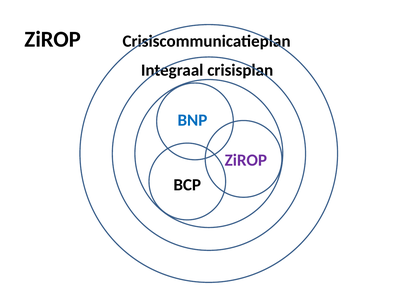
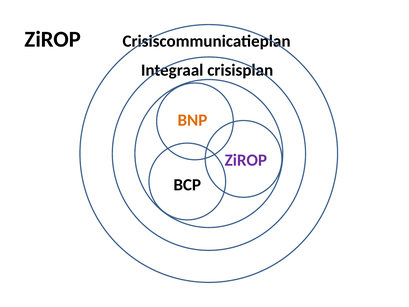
BNP colour: blue -> orange (192, 120)
